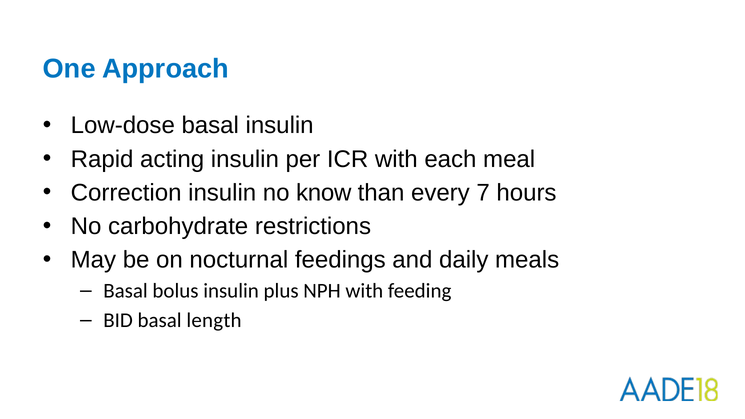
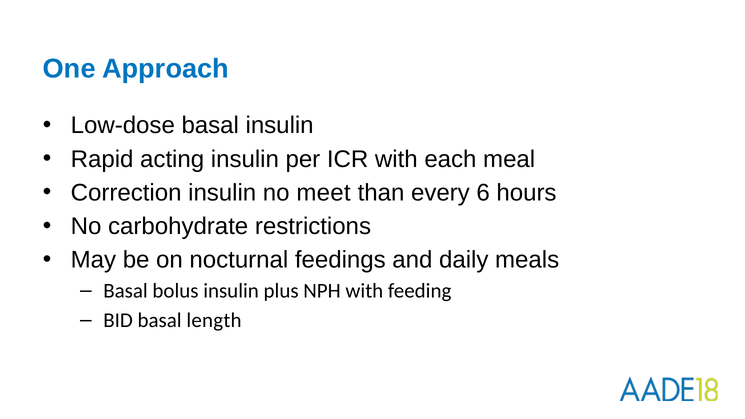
know: know -> meet (323, 193)
7: 7 -> 6 (483, 193)
